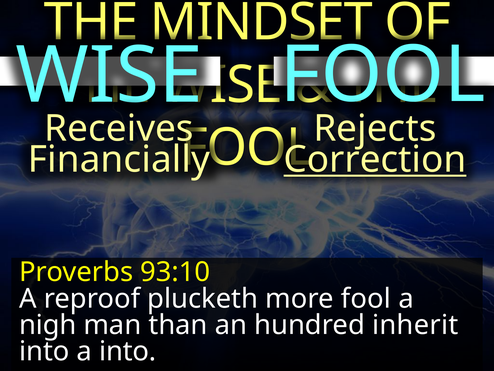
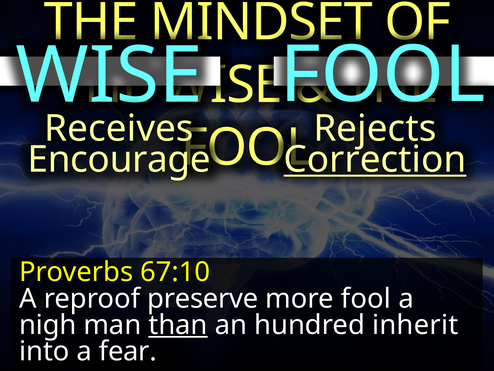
Financially: Financially -> Encourage (119, 159)
93:10: 93:10 -> 67:10 (175, 272)
plucketh: plucketh -> preserve (203, 298)
than underline: none -> present (178, 325)
a into: into -> fear (128, 351)
